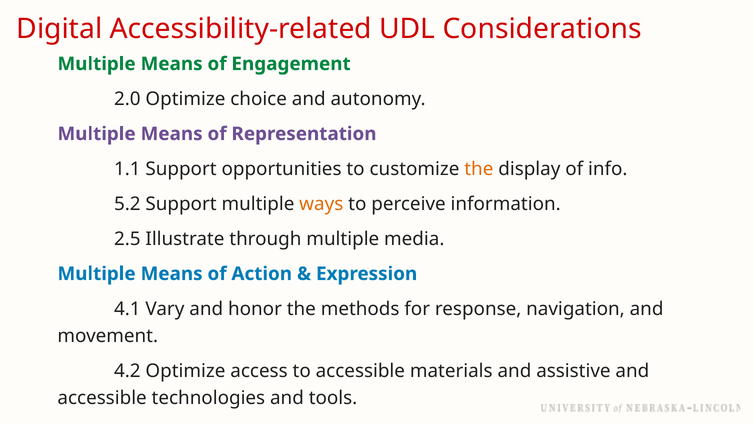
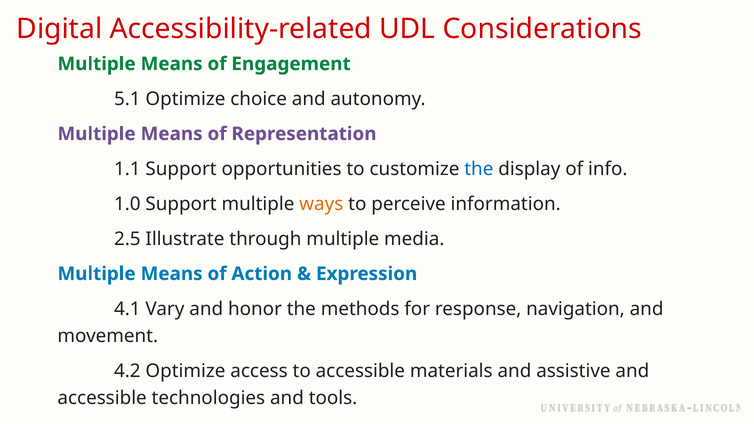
2.0: 2.0 -> 5.1 (127, 99)
the colour: orange -> blue (479, 169)
5.2: 5.2 -> 1.0 (127, 204)
